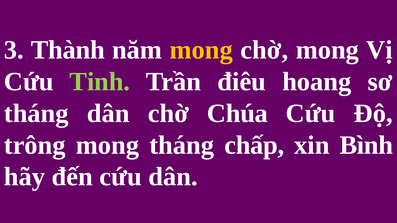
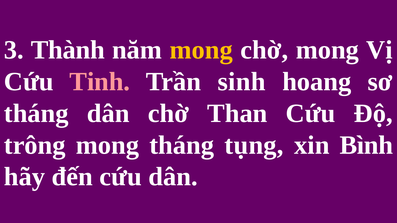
Tinh colour: light green -> pink (100, 82)
điêu: điêu -> sinh (242, 82)
Chúa: Chúa -> Than (237, 113)
chấp: chấp -> tụng (254, 145)
